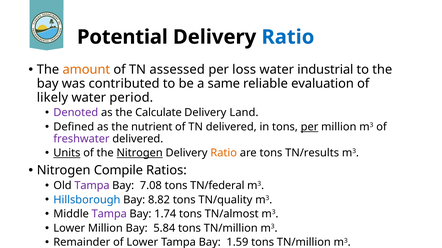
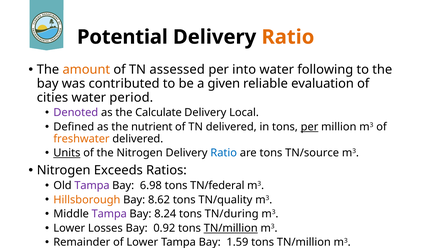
Ratio colour: blue -> orange (288, 37)
loss: loss -> into (244, 70)
industrial: industrial -> following (325, 70)
same: same -> given (224, 84)
likely: likely -> cities (52, 98)
Land: Land -> Local (244, 113)
freshwater colour: purple -> orange (81, 139)
Nitrogen underline: present -> none (140, 153)
Ratio colour: orange -> blue (224, 153)
TN/results: TN/results -> TN/source (312, 153)
Compile: Compile -> Exceeds (118, 171)
7.08: 7.08 -> 6.98 (151, 186)
Hillsborough colour: blue -> orange (87, 200)
8.82: 8.82 -> 8.62 (159, 200)
1.74: 1.74 -> 8.24 (165, 215)
TN/almost: TN/almost -> TN/during (232, 215)
Lower Million: Million -> Losses (105, 229)
5.84: 5.84 -> 0.92 (164, 229)
TN/million underline: none -> present (231, 229)
